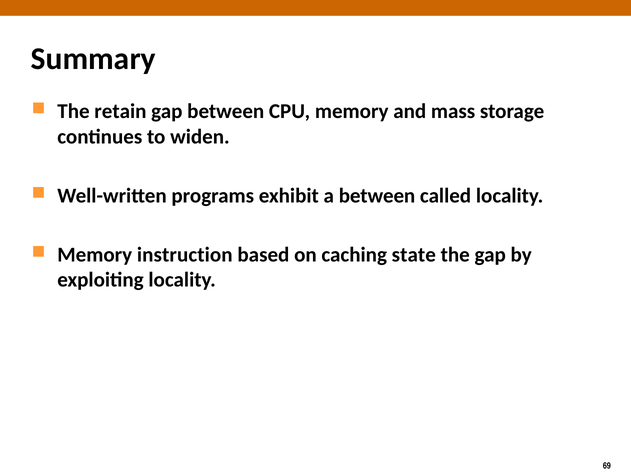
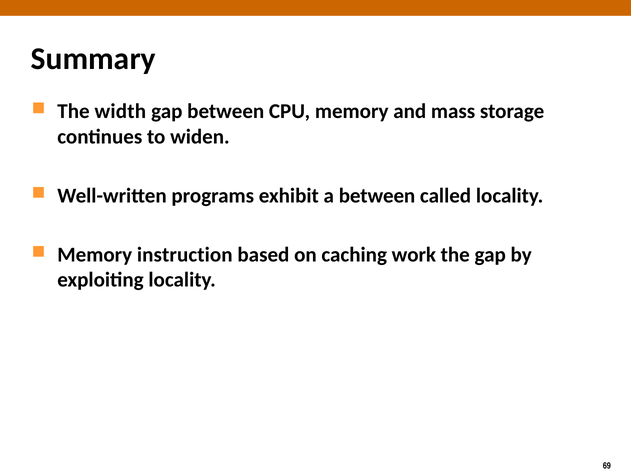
retain: retain -> width (120, 111)
state: state -> work (414, 254)
